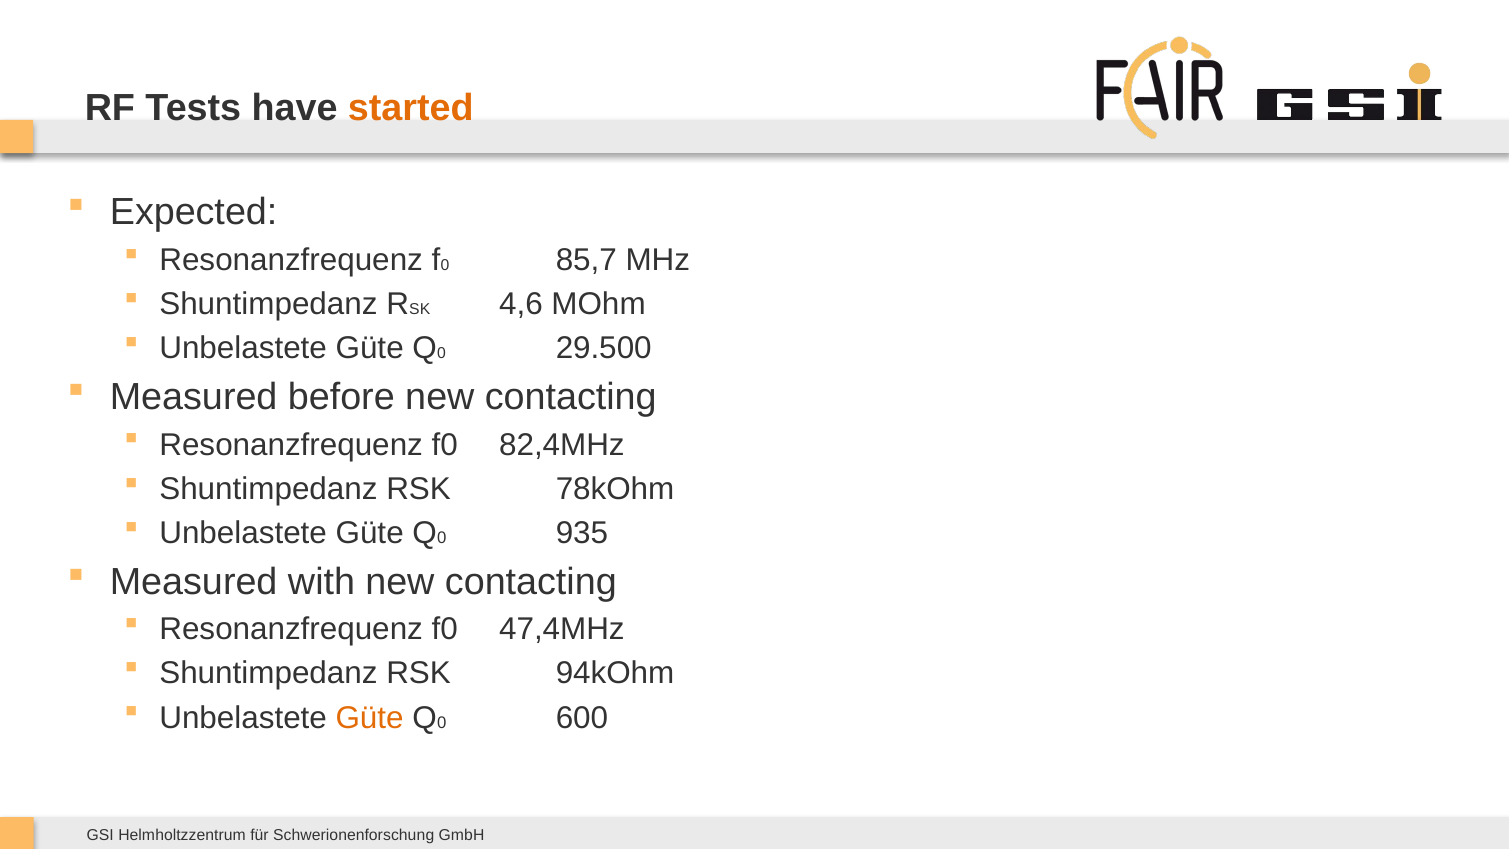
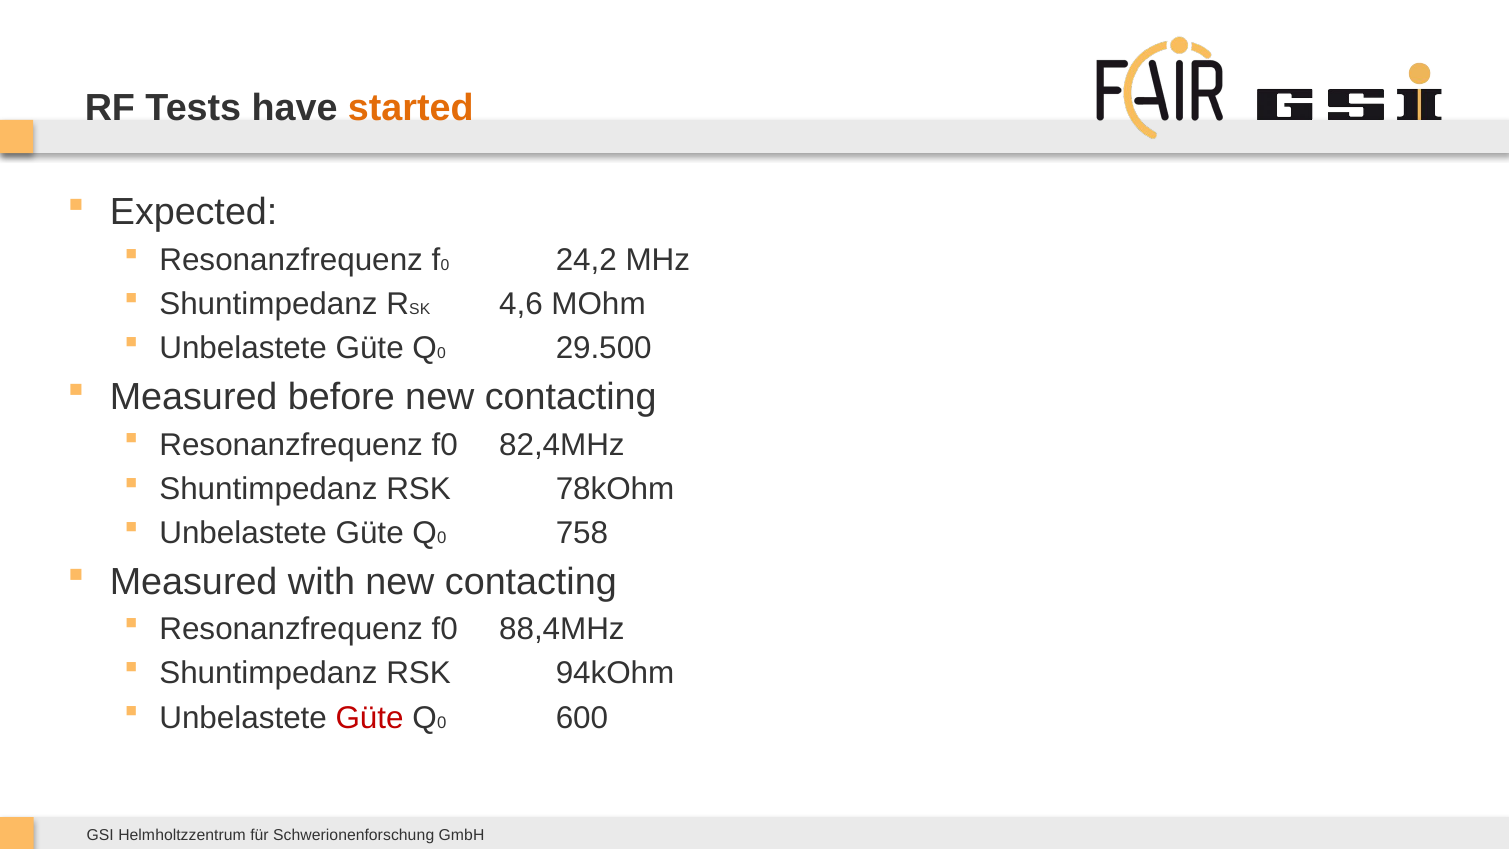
85,7: 85,7 -> 24,2 (586, 260)
935: 935 -> 758 (582, 533)
47,4MHz: 47,4MHz -> 88,4MHz (562, 629)
Güte colour: orange -> red (370, 718)
